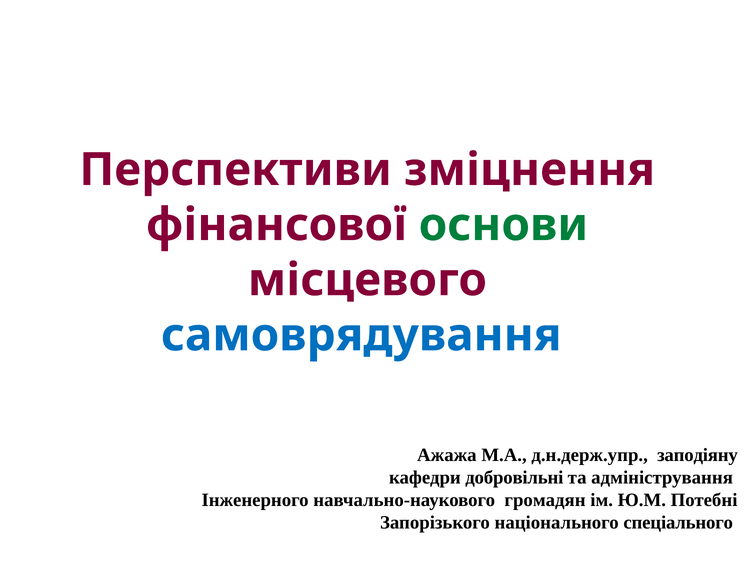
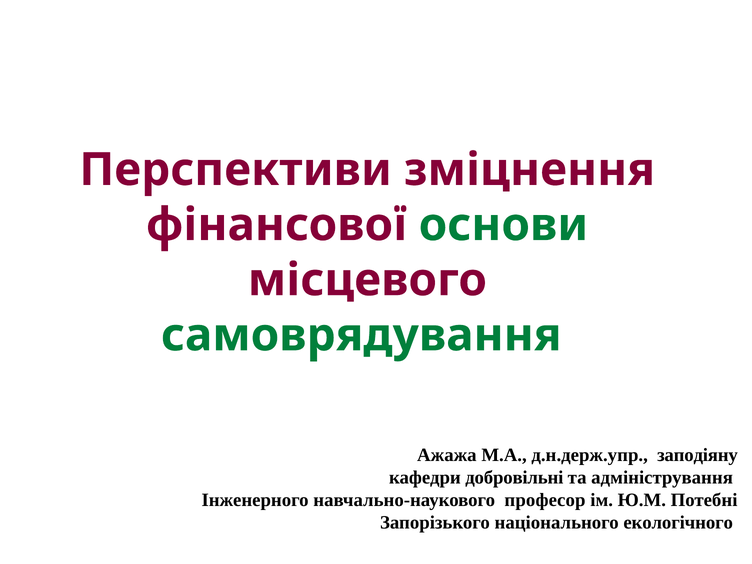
самоврядування colour: blue -> green (361, 335)
громадян: громадян -> професор (545, 500)
спеціального: спеціального -> екологічного (678, 523)
